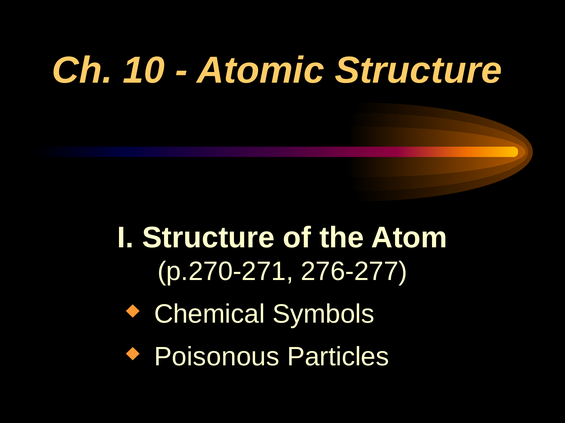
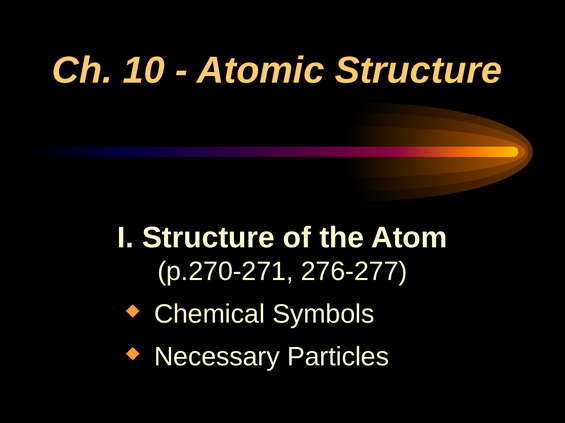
Poisonous: Poisonous -> Necessary (217, 357)
